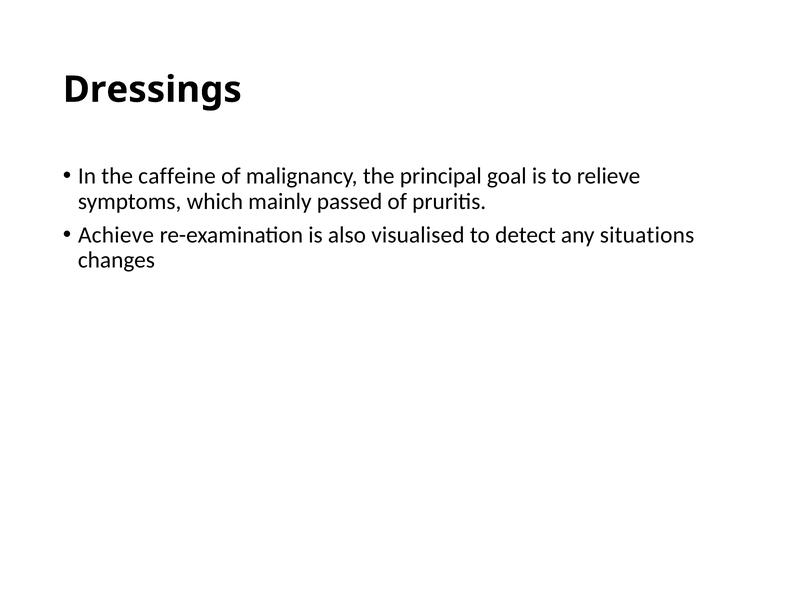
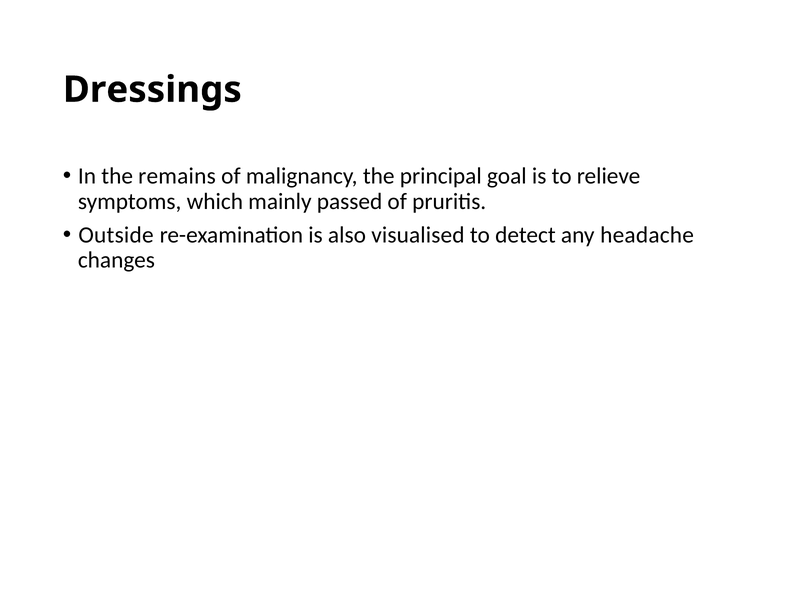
caffeine: caffeine -> remains (177, 176)
Achieve: Achieve -> Outside (116, 235)
situations: situations -> headache (647, 235)
